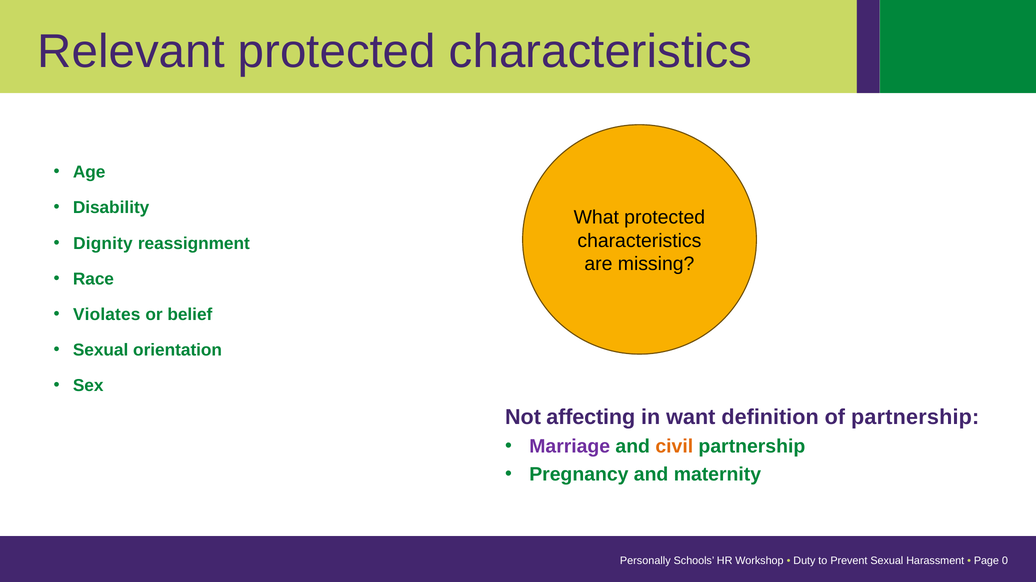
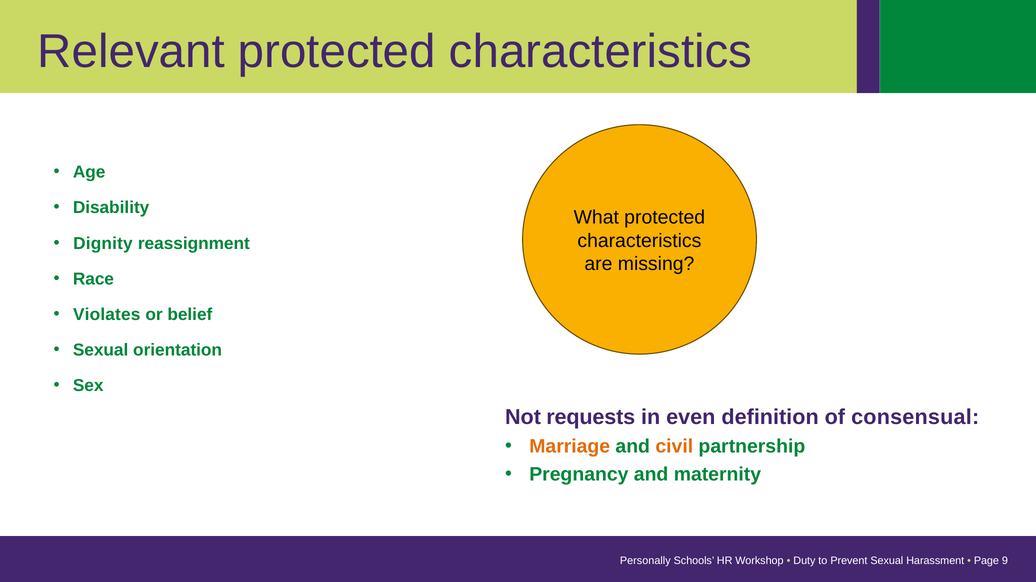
affecting: affecting -> requests (591, 418)
want: want -> even (691, 418)
of partnership: partnership -> consensual (915, 418)
Marriage colour: purple -> orange (570, 447)
0: 0 -> 9 (1005, 561)
